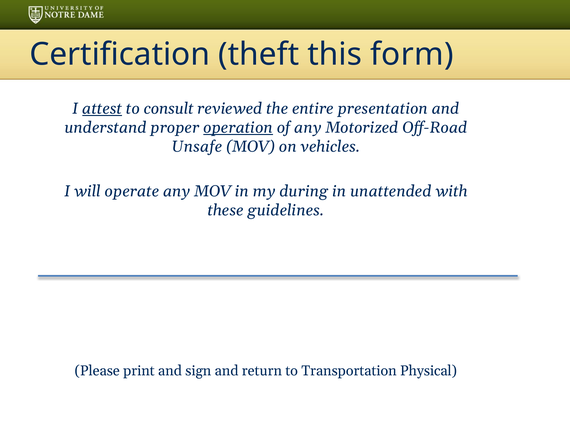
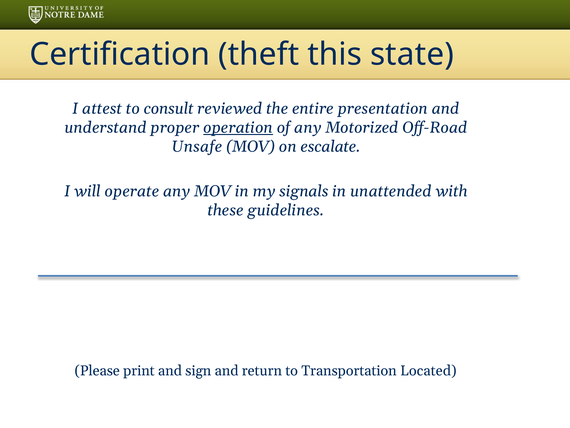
form: form -> state (412, 54)
attest underline: present -> none (102, 108)
vehicles: vehicles -> escalate (330, 147)
during: during -> signals (304, 191)
Physical: Physical -> Located (428, 370)
